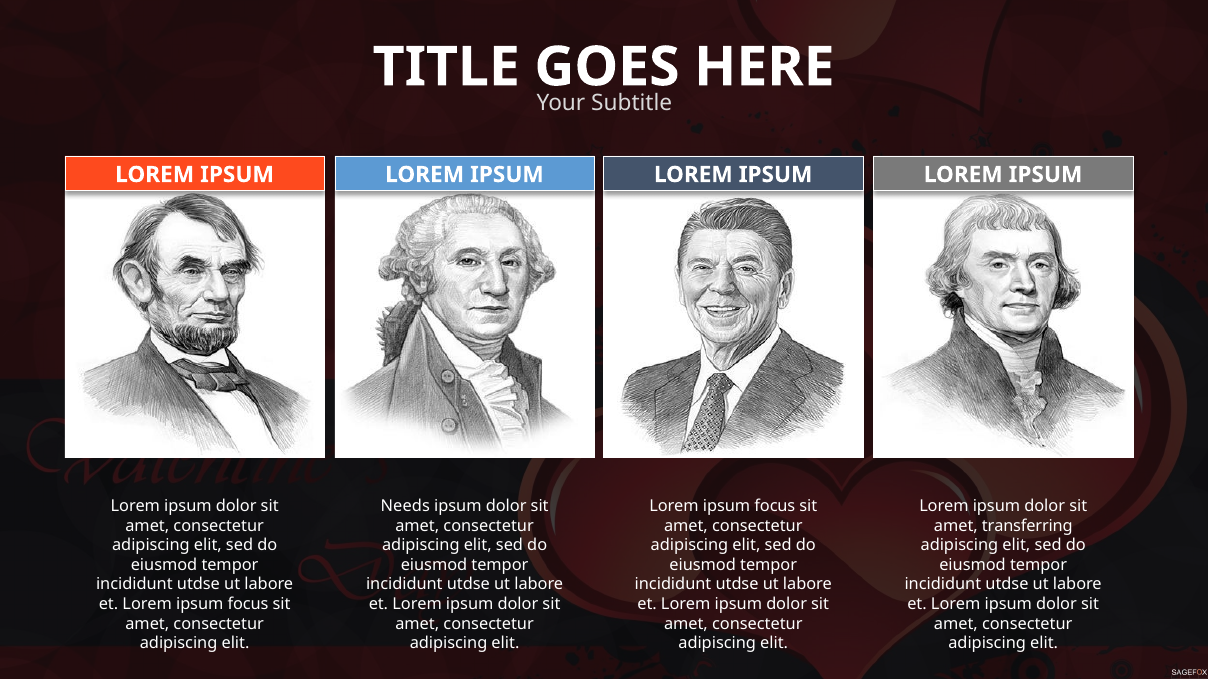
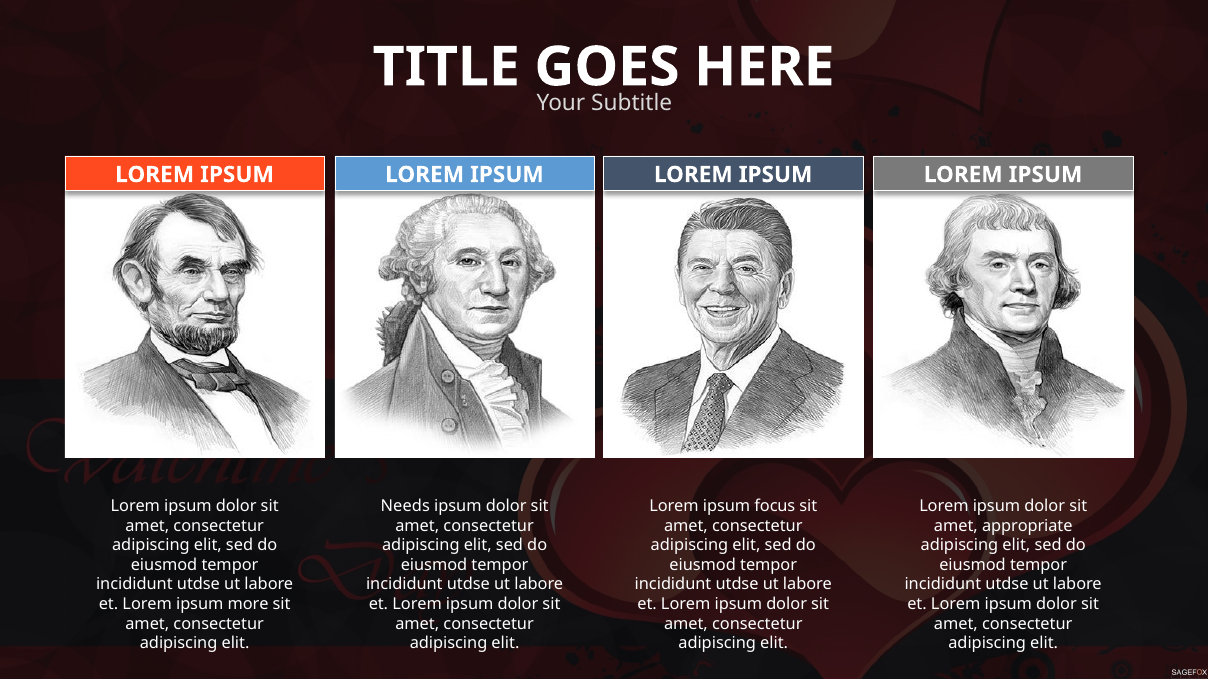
transferring: transferring -> appropriate (1027, 526)
et Lorem ipsum focus: focus -> more (248, 605)
